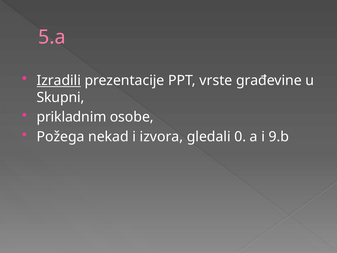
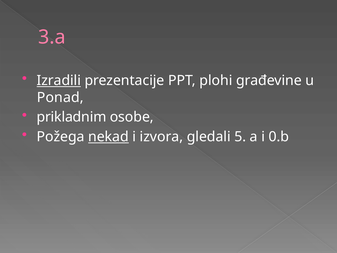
5.a: 5.a -> 3.a (52, 37)
vrste: vrste -> plohi (216, 80)
Skupni: Skupni -> Ponad (60, 97)
nekad underline: none -> present (108, 137)
0: 0 -> 5 (240, 137)
9.b: 9.b -> 0.b (279, 137)
